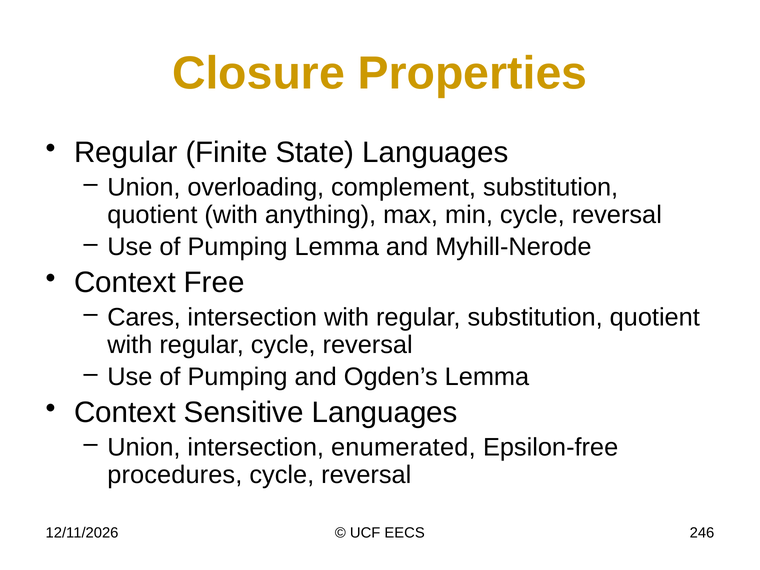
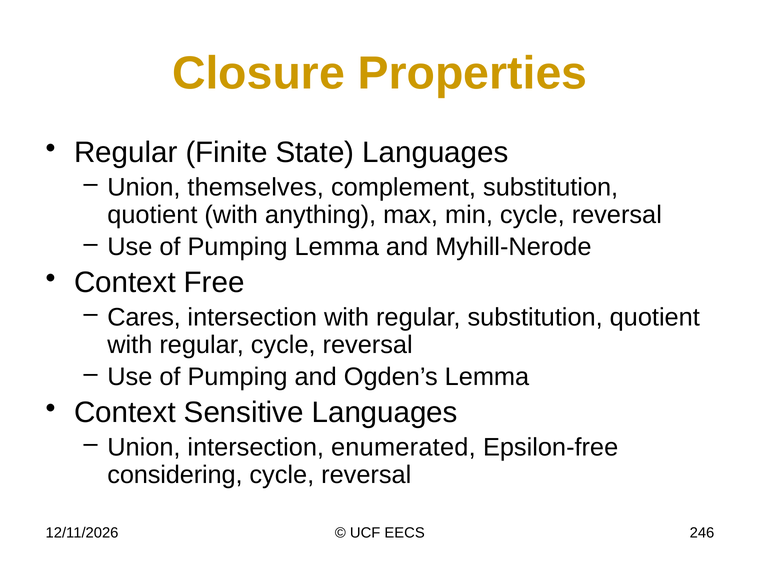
overloading: overloading -> themselves (256, 187)
procedures: procedures -> considering (175, 475)
